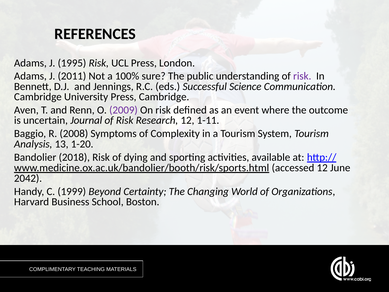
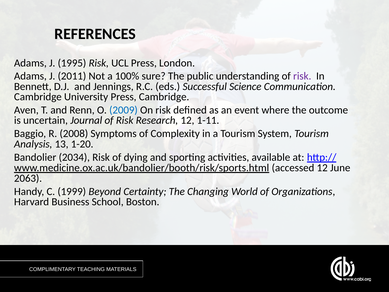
2009 colour: purple -> blue (123, 110)
2018: 2018 -> 2034 (74, 157)
2042: 2042 -> 2063 (28, 178)
